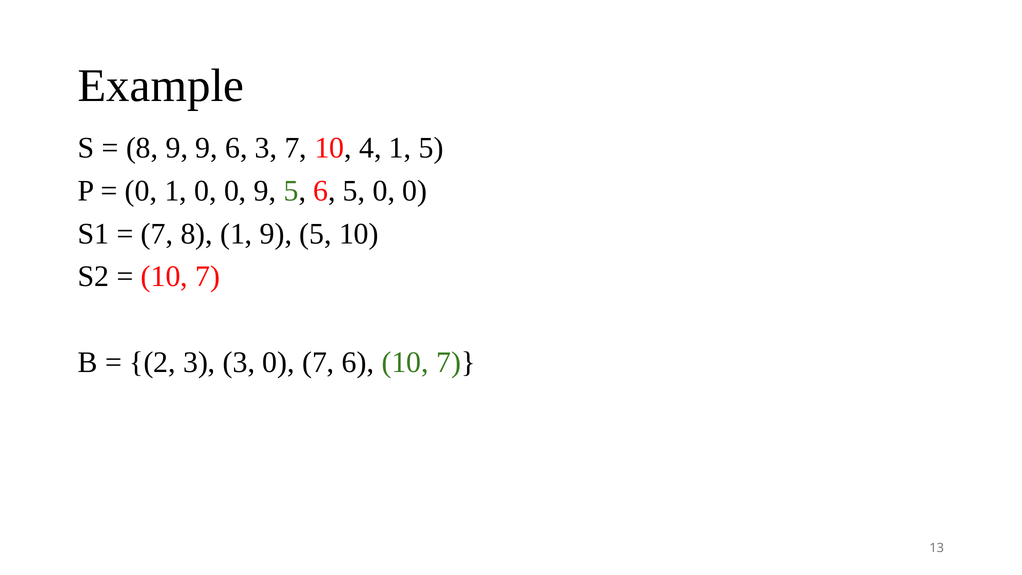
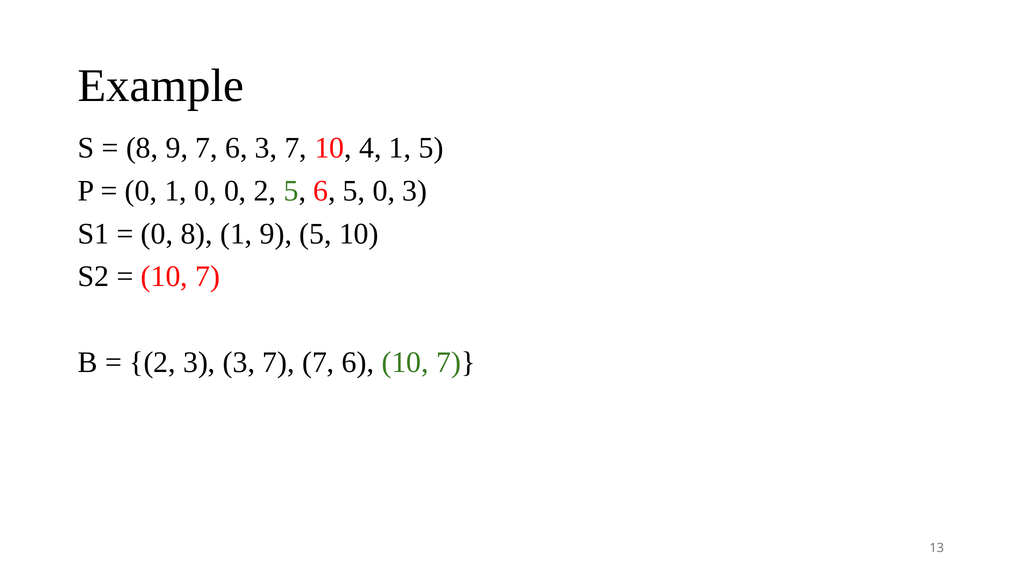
9 9: 9 -> 7 (207, 148)
0 9: 9 -> 2 (265, 191)
5 0 0: 0 -> 3 (415, 191)
7: 7 -> 0 (157, 234)
3 3 0: 0 -> 7 (279, 362)
